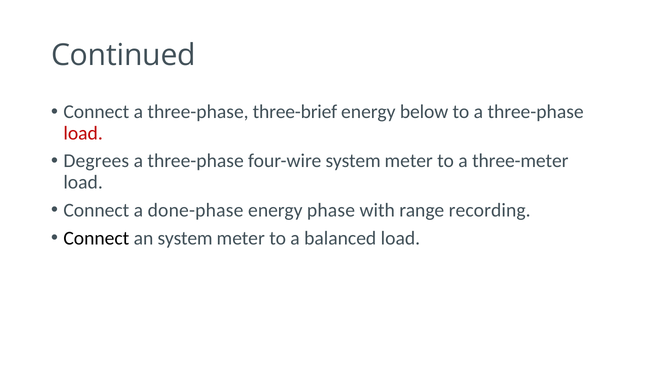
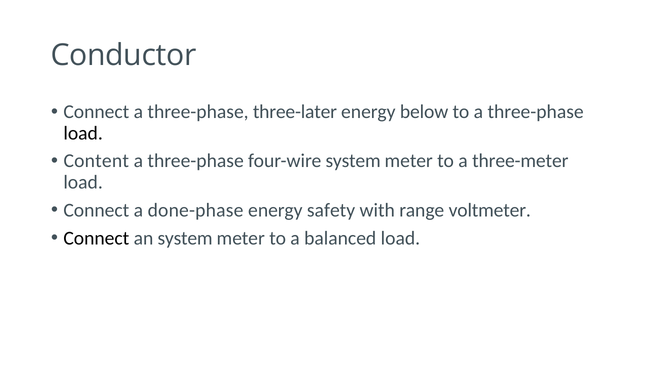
Continued: Continued -> Conductor (123, 55)
three-brief: three-brief -> three-later (295, 112)
load colour: red -> black (83, 133)
Degrees: Degrees -> Content (96, 161)
phase: phase -> safety (331, 210)
recording: recording -> voltmeter (490, 210)
